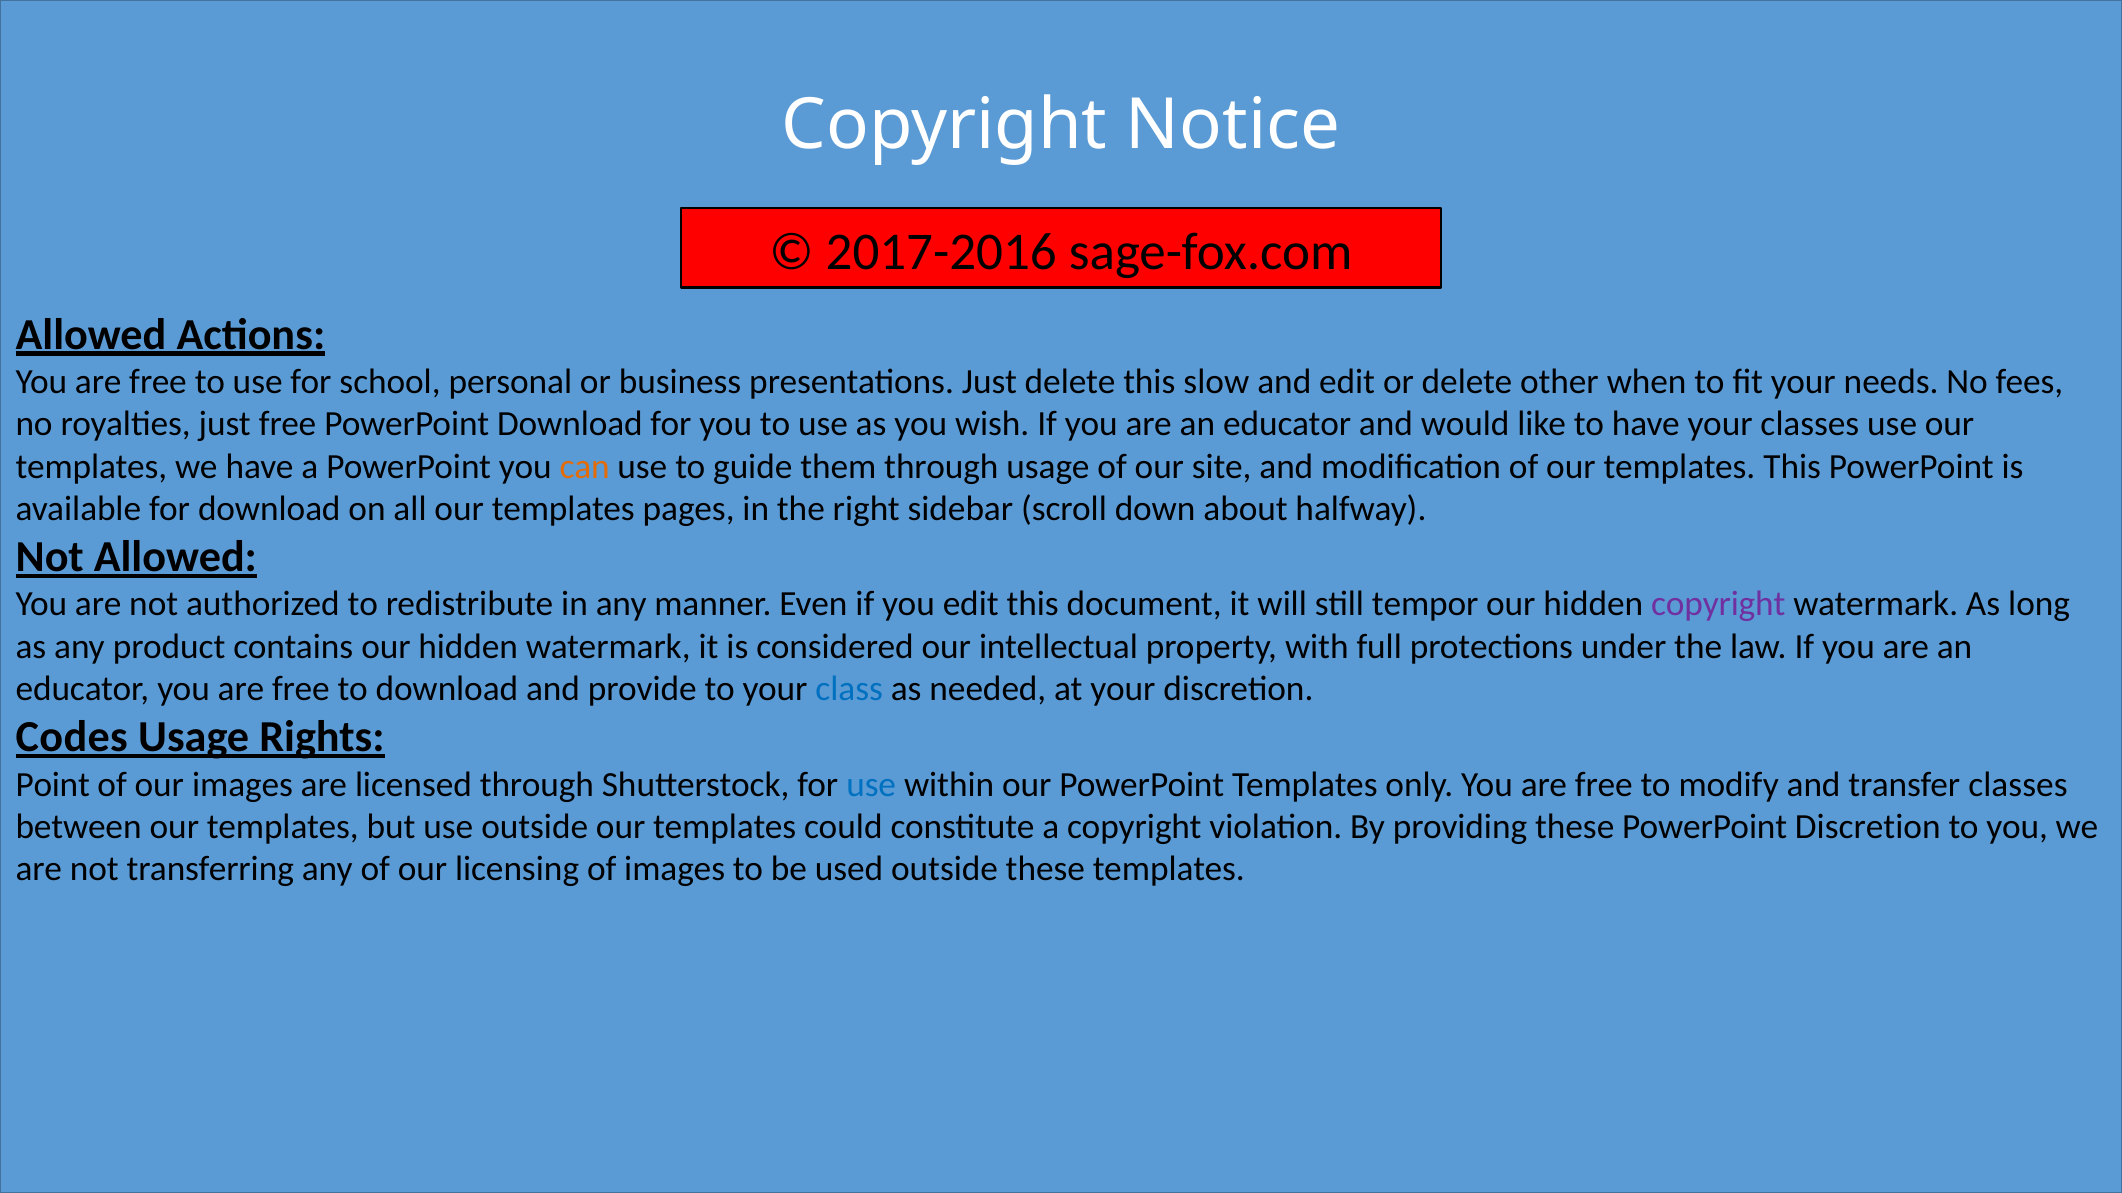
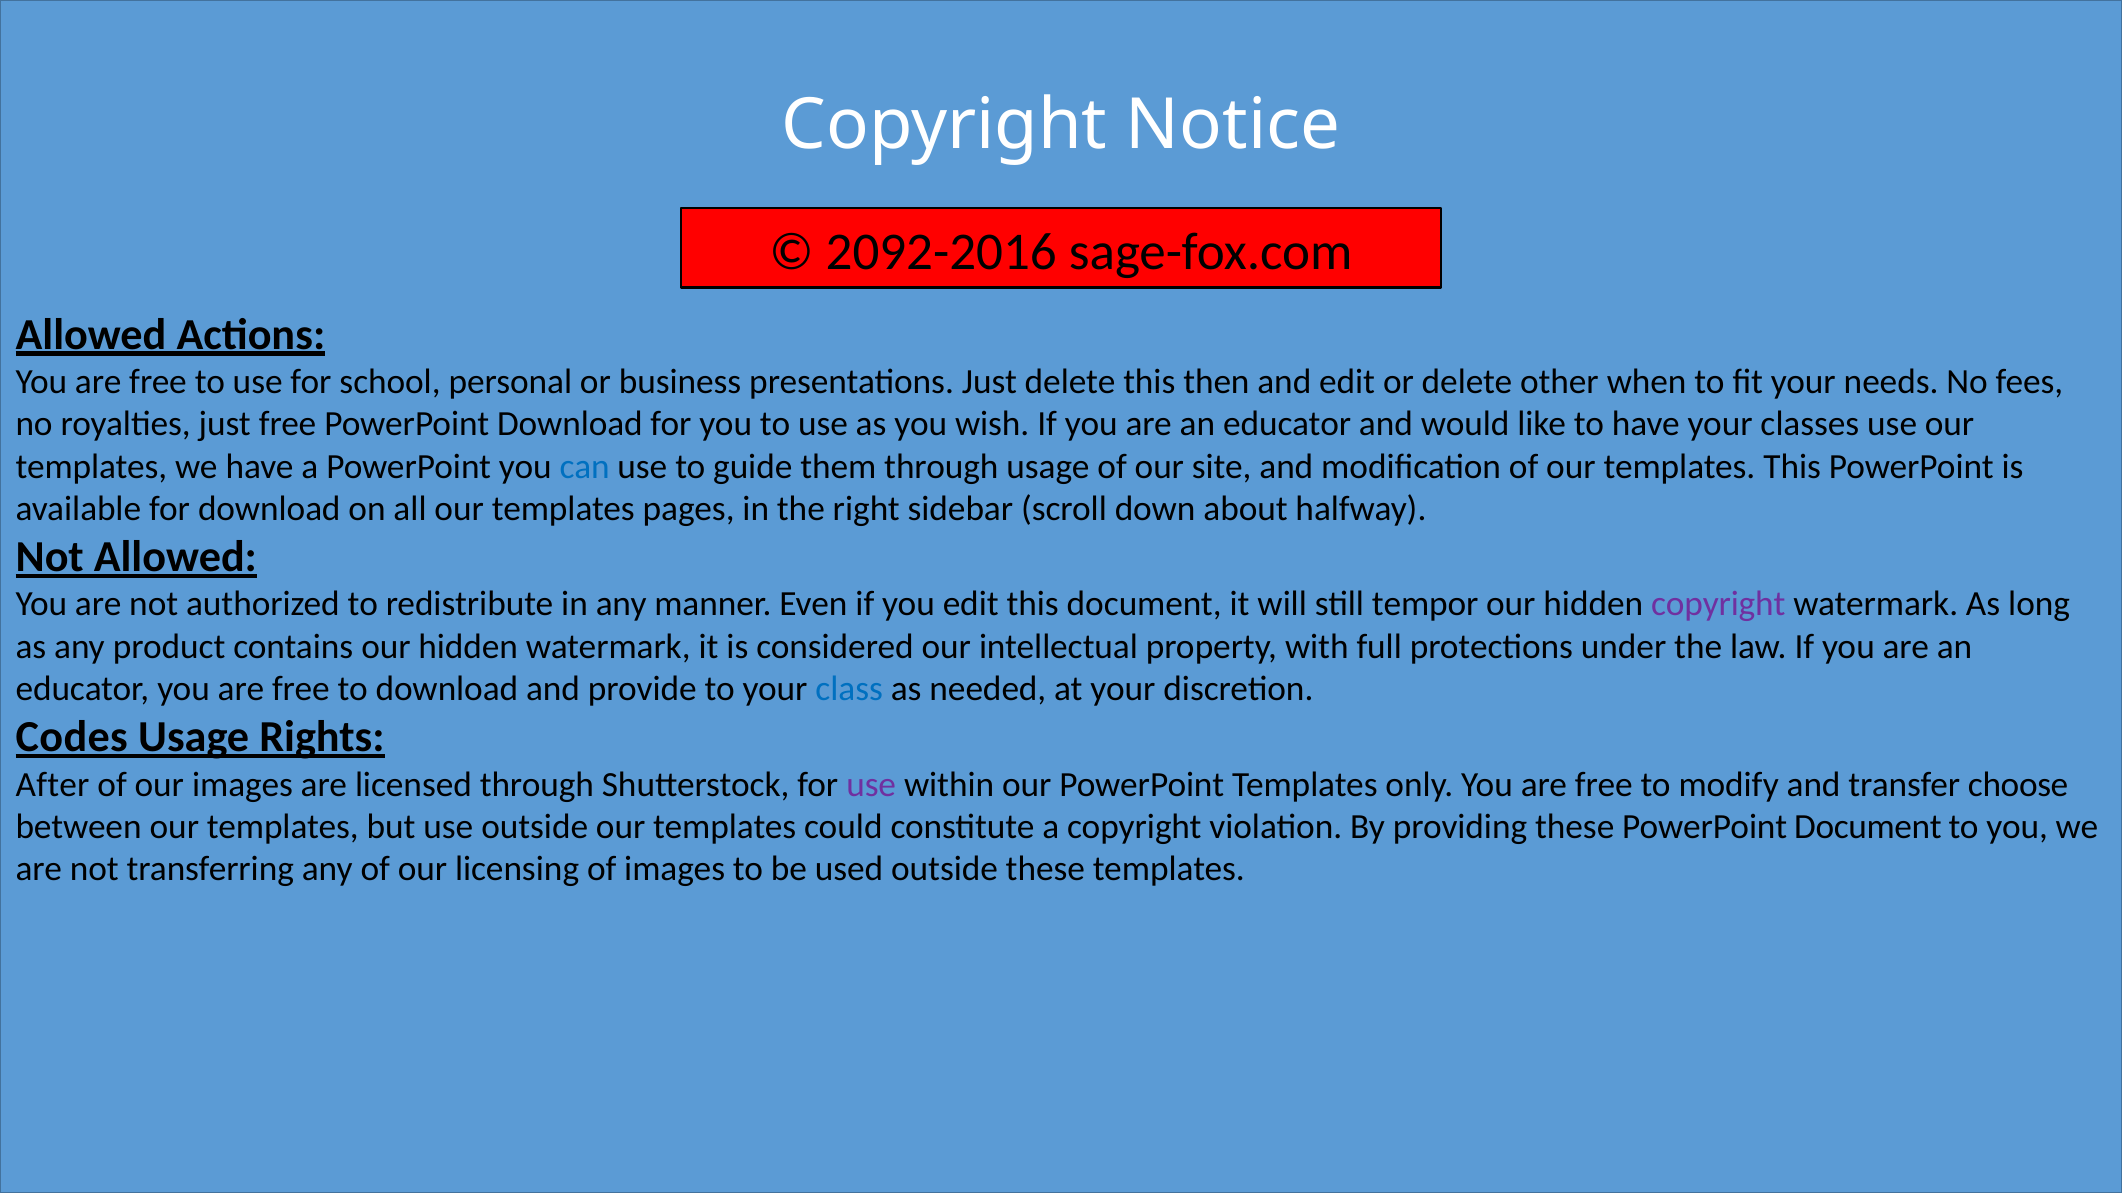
2017-2016: 2017-2016 -> 2092-2016 (941, 252)
slow: slow -> then (1216, 382)
can colour: orange -> blue (585, 467)
Point: Point -> After (52, 785)
use colour: blue -> purple (871, 785)
transfer classes: classes -> choose (2018, 785)
PowerPoint Discretion: Discretion -> Document (1868, 827)
